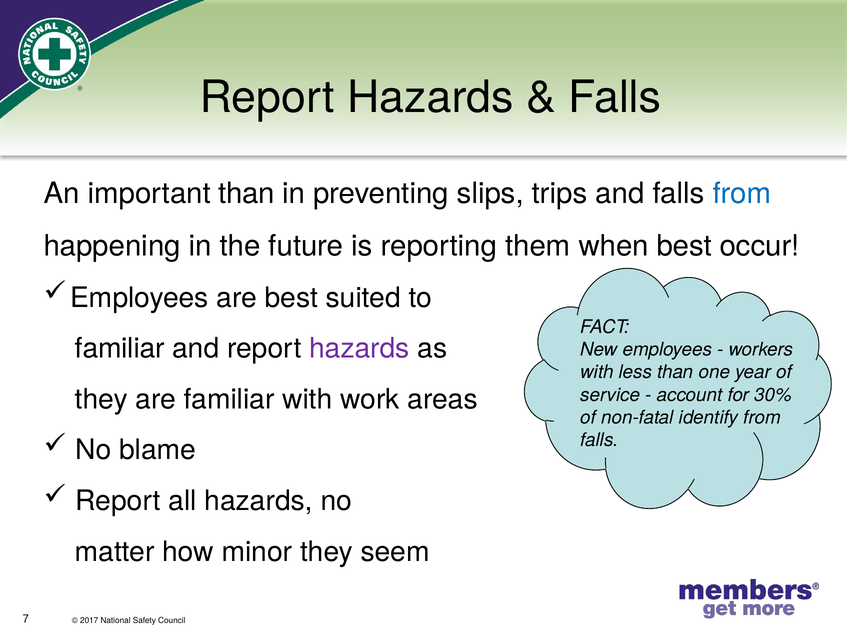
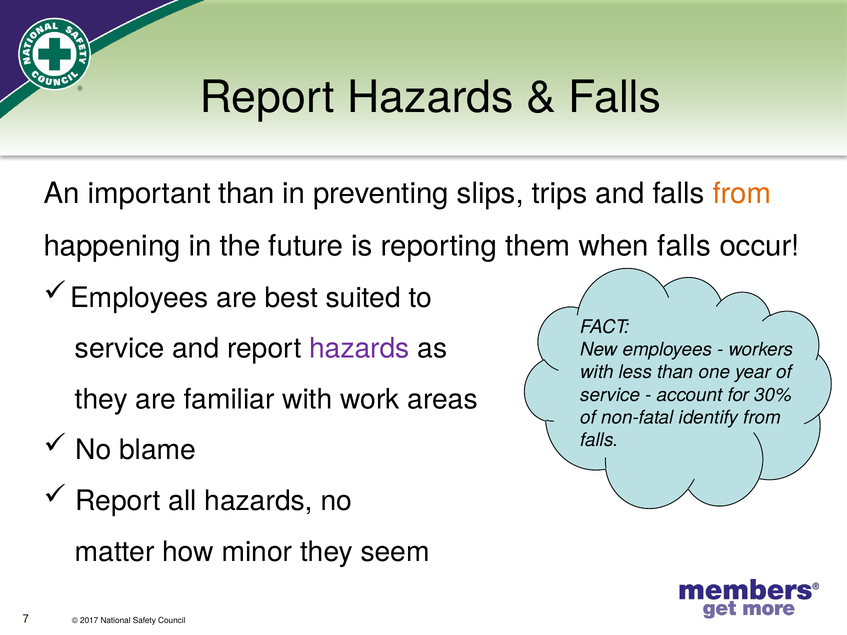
from colour: blue -> orange (742, 193)
when best: best -> falls (684, 246)
familiar: familiar -> service (120, 349)
